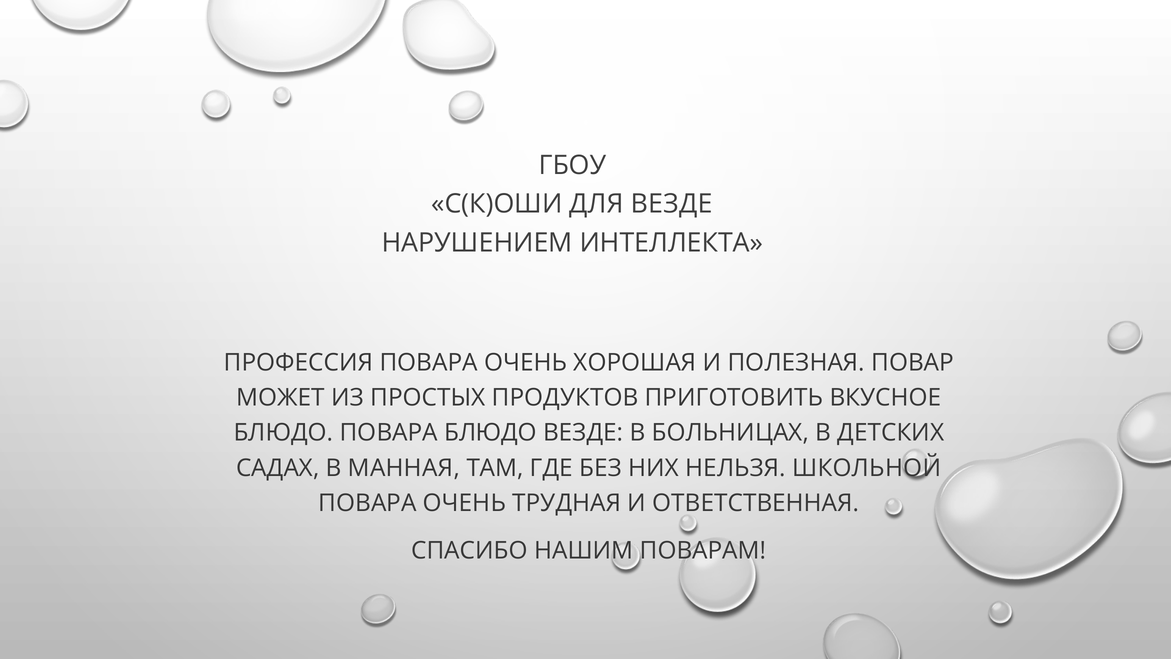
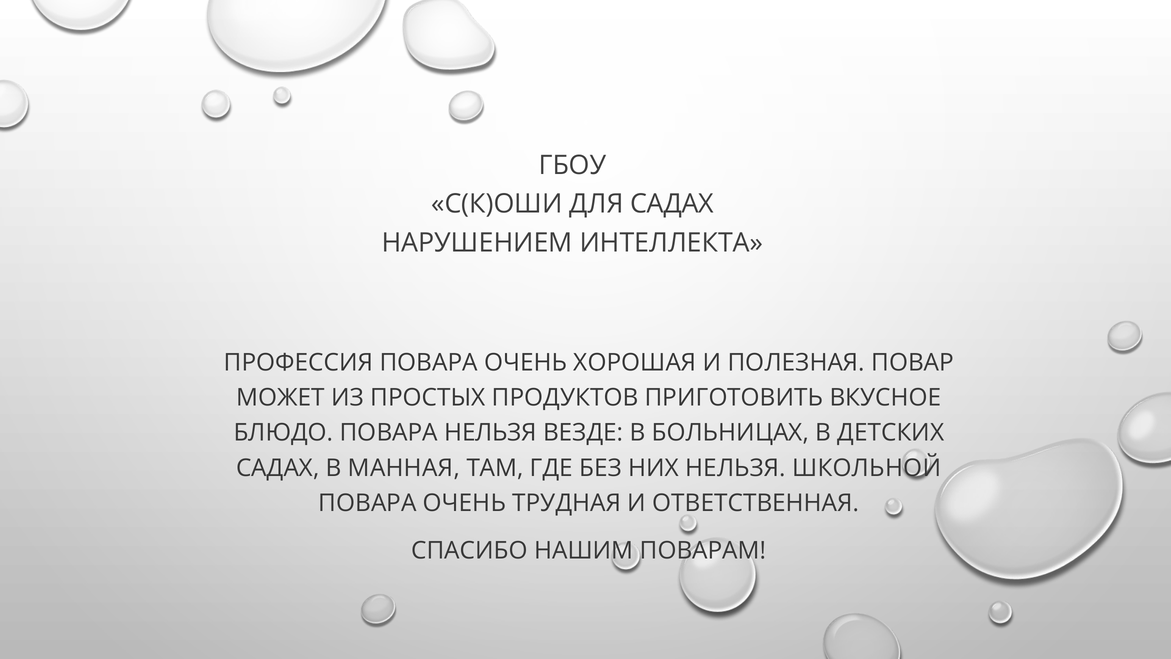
ДЛЯ ВЕЗДЕ: ВЕЗДЕ -> САДАХ (672, 204)
ПОВАРА БЛЮДО: БЛЮДО -> НЕЛЬЗЯ (491, 433)
